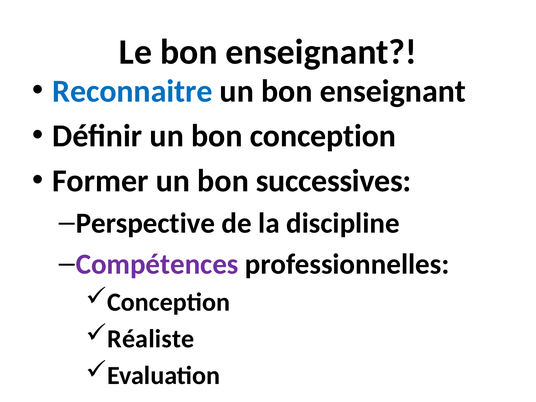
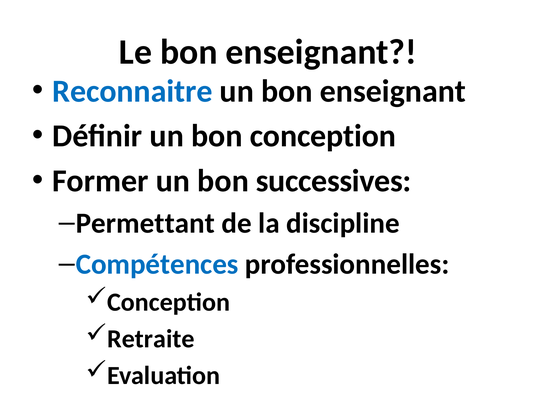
Perspective: Perspective -> Permettant (145, 223)
Compétences colour: purple -> blue (157, 264)
Réaliste: Réaliste -> Retraite (151, 339)
